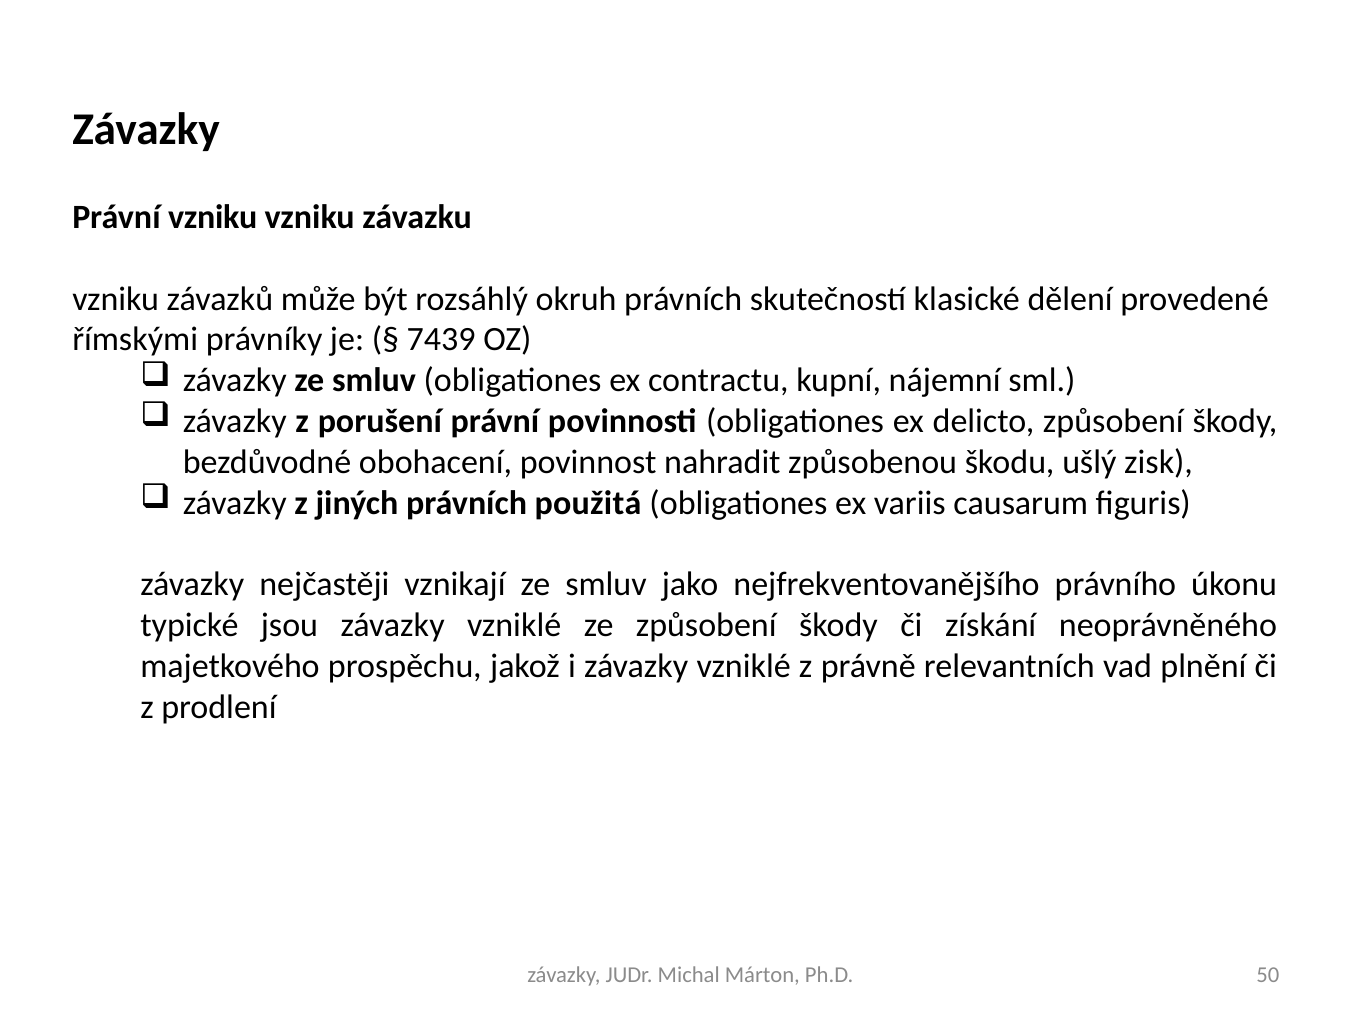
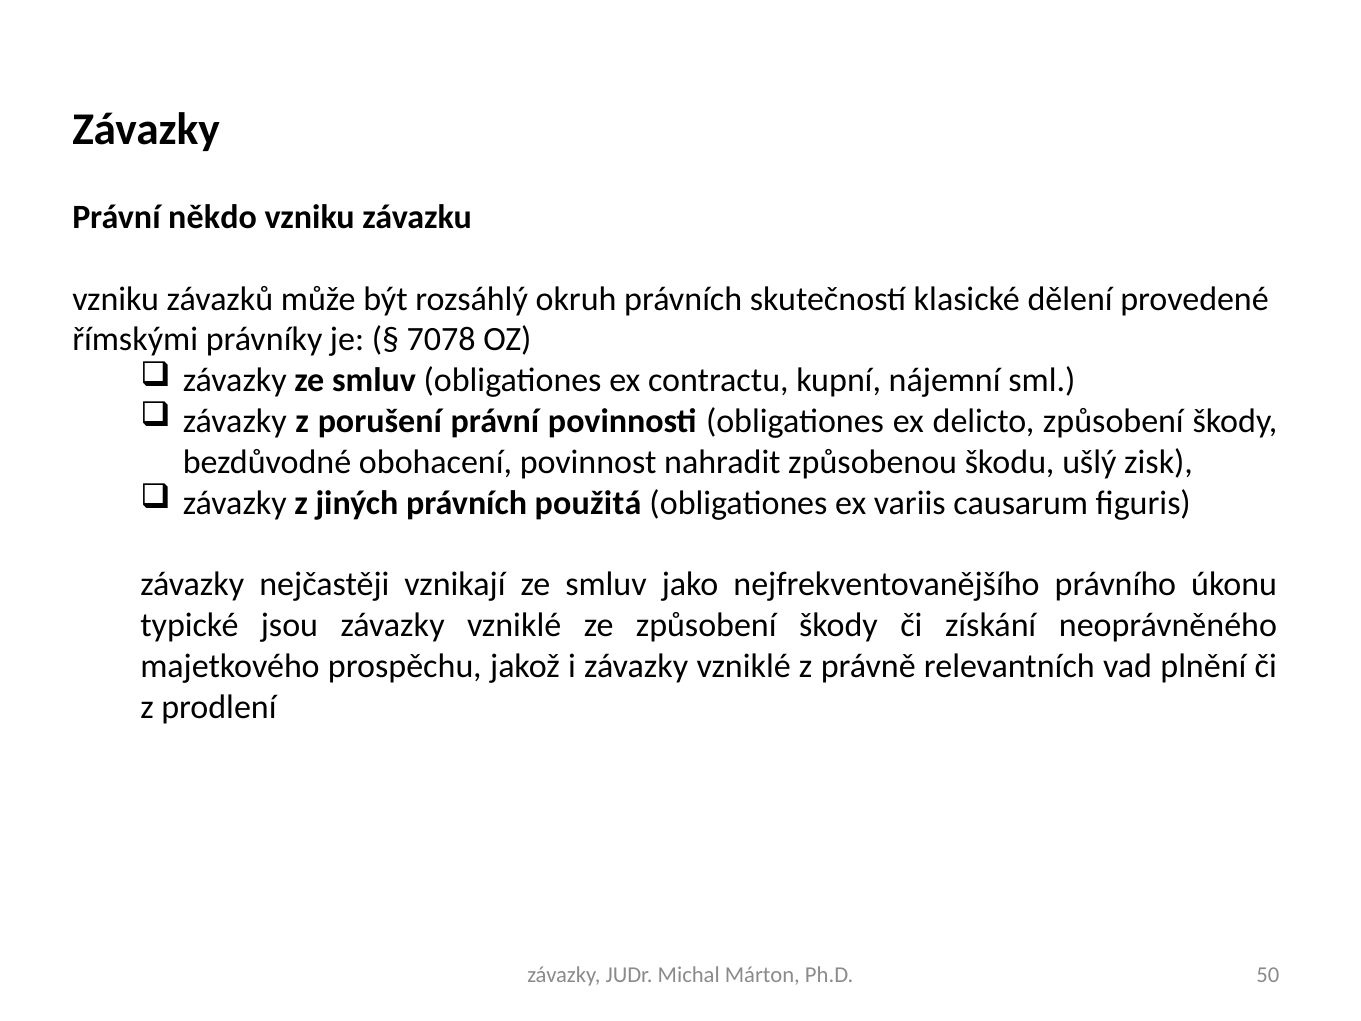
Právní vzniku: vzniku -> někdo (213, 217)
7439: 7439 -> 7078 (441, 340)
